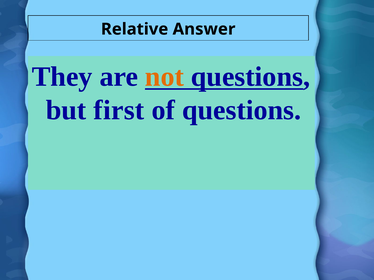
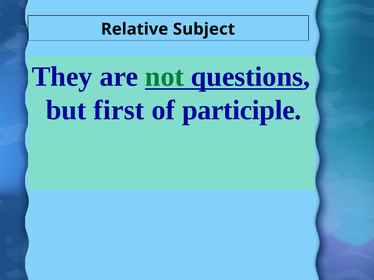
Answer: Answer -> Subject (204, 29)
not colour: orange -> green (164, 77)
of questions: questions -> participle (242, 110)
